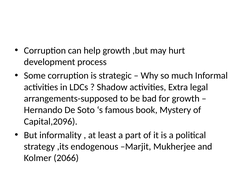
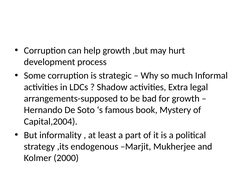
Capital,2096: Capital,2096 -> Capital,2004 (51, 121)
2066: 2066 -> 2000 (66, 158)
